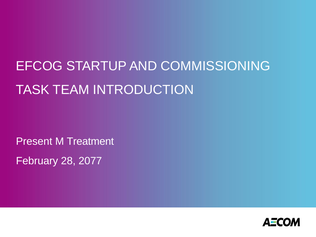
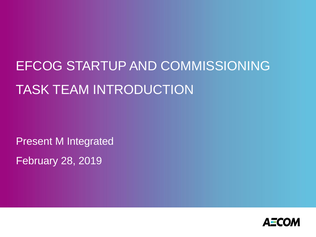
Treatment: Treatment -> Integrated (90, 142)
2077: 2077 -> 2019 (90, 161)
